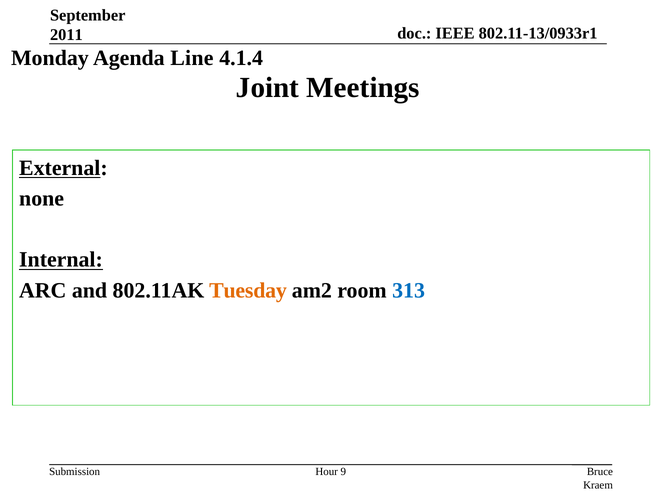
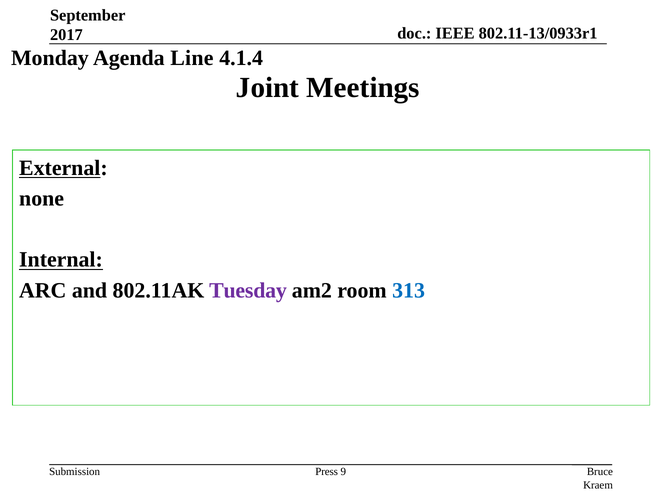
2011: 2011 -> 2017 (66, 35)
Tuesday colour: orange -> purple (248, 290)
Hour: Hour -> Press (327, 472)
